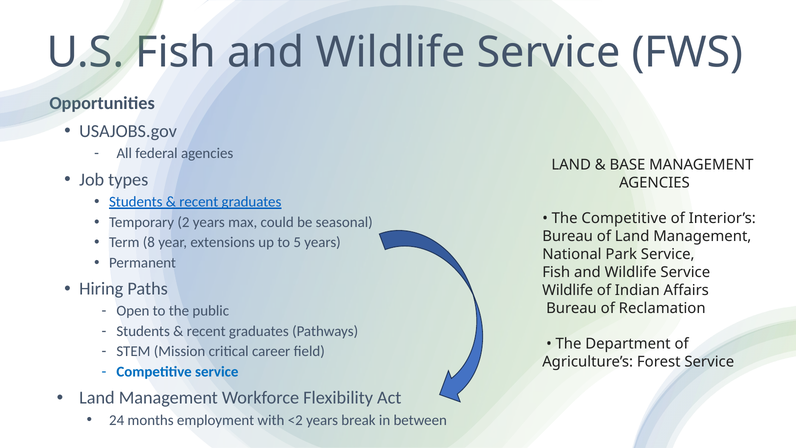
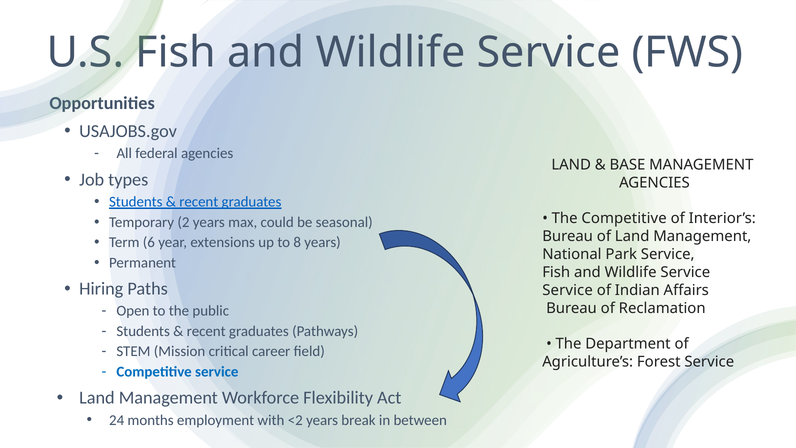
8: 8 -> 6 (149, 242)
5: 5 -> 8 (297, 242)
Wildlife: Wildlife -> Service (568, 290)
